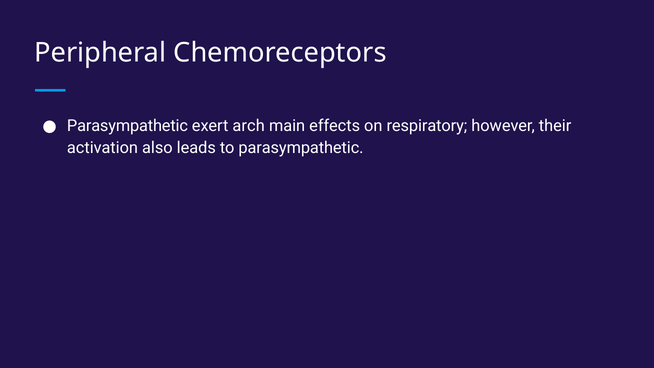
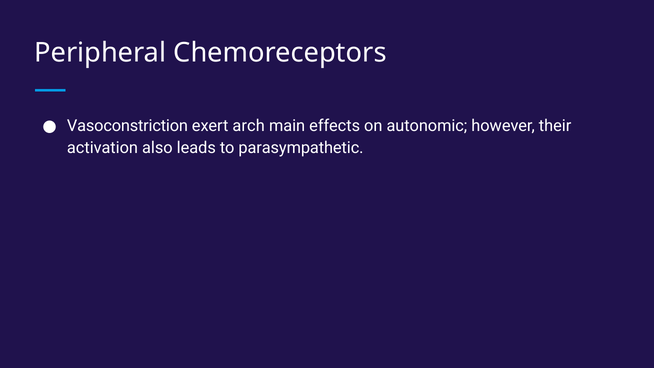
Parasympathetic: Parasympathetic -> Vasoconstriction (127, 126)
respiratory: respiratory -> autonomic (427, 126)
